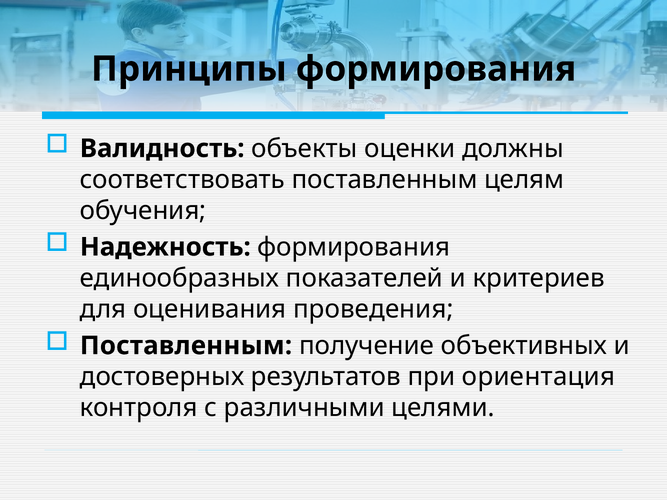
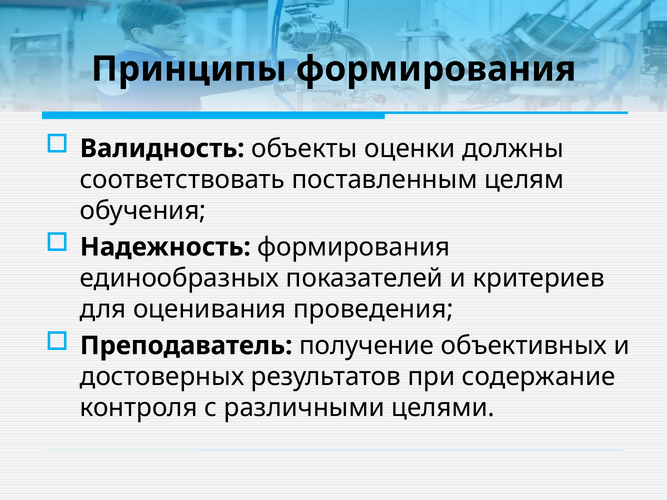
Поставленным: Поставленным -> Преподаватель (186, 346)
ориентация: ориентация -> содержание (539, 377)
